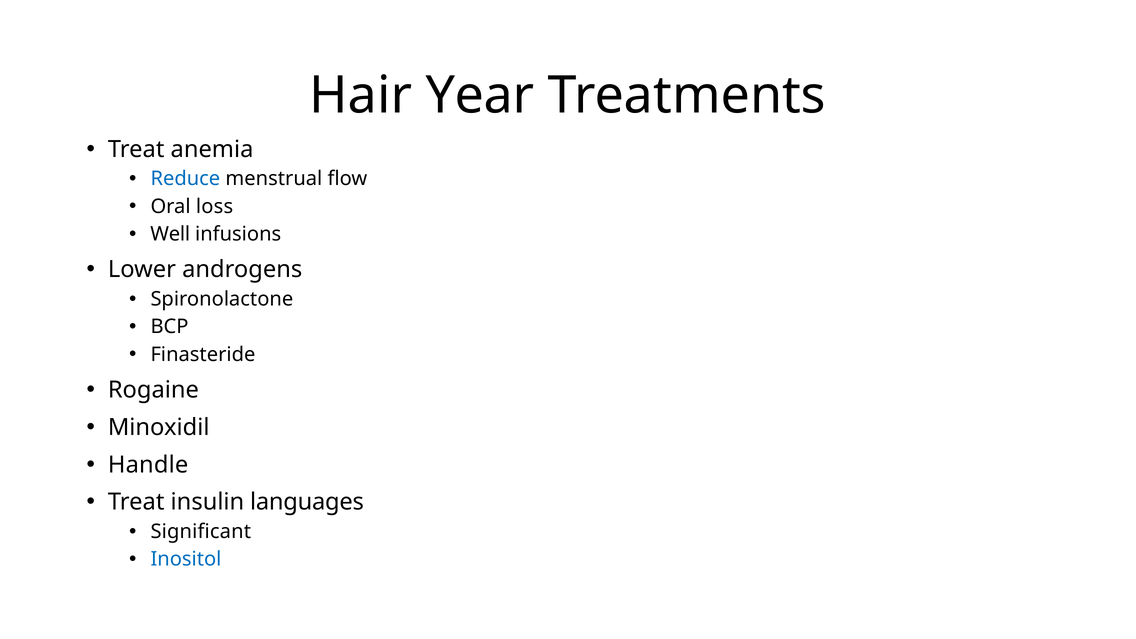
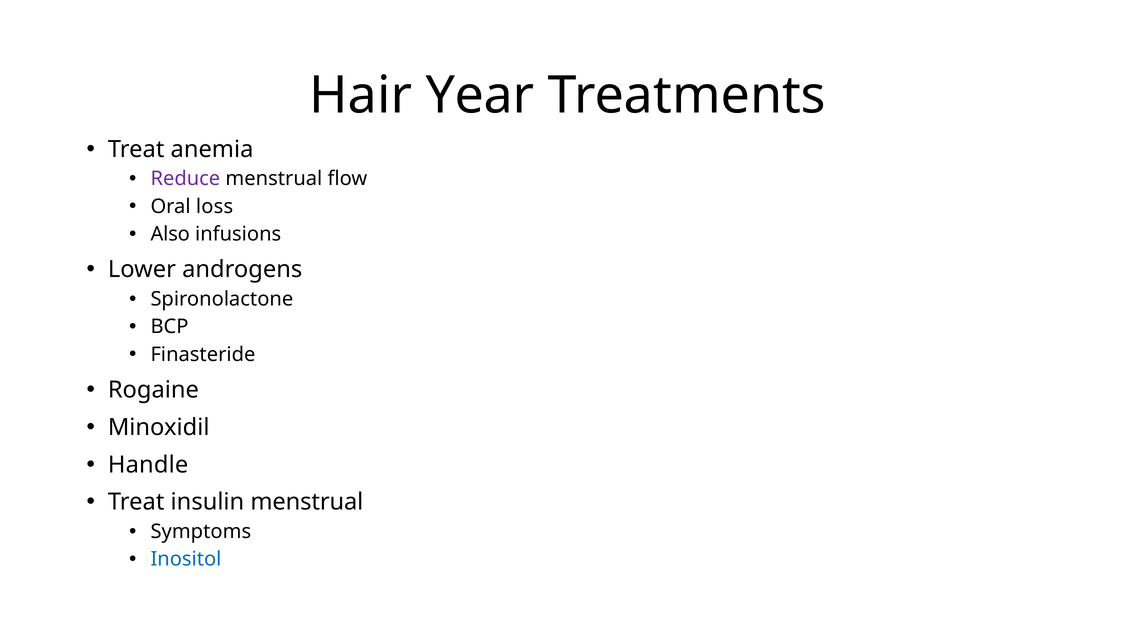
Reduce colour: blue -> purple (185, 179)
Well: Well -> Also (170, 234)
insulin languages: languages -> menstrual (307, 502)
Significant: Significant -> Symptoms (201, 532)
